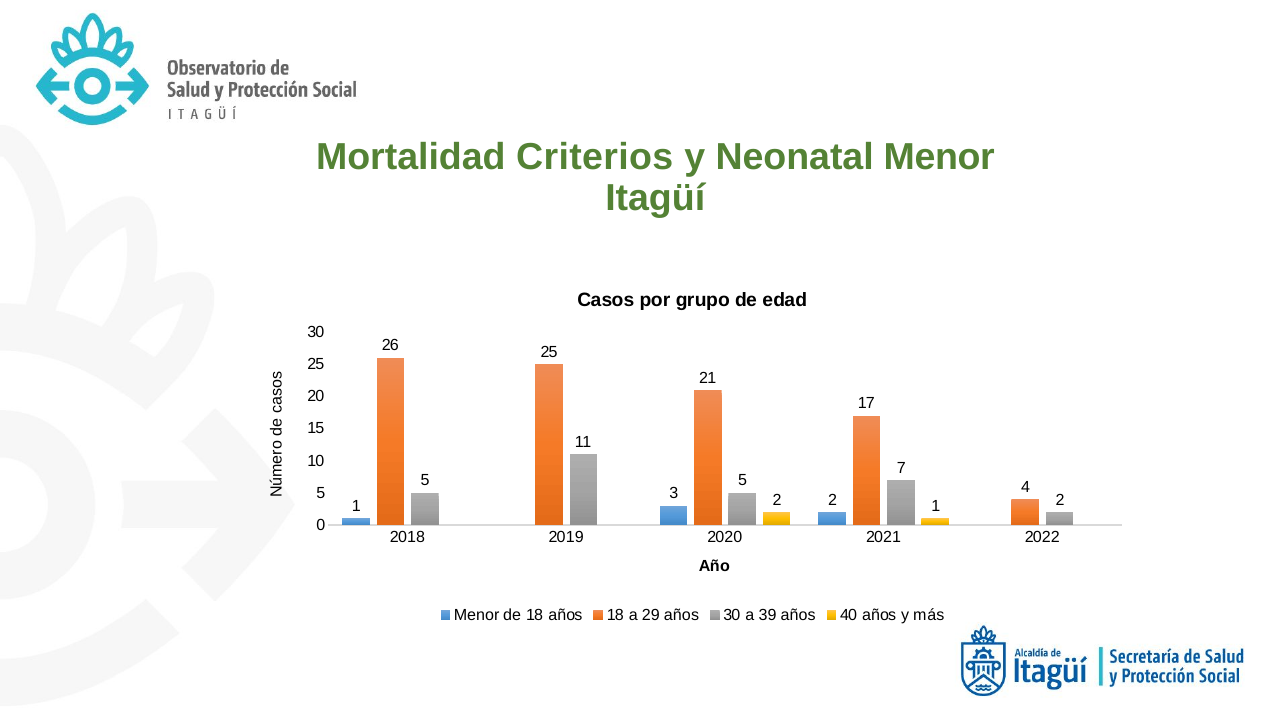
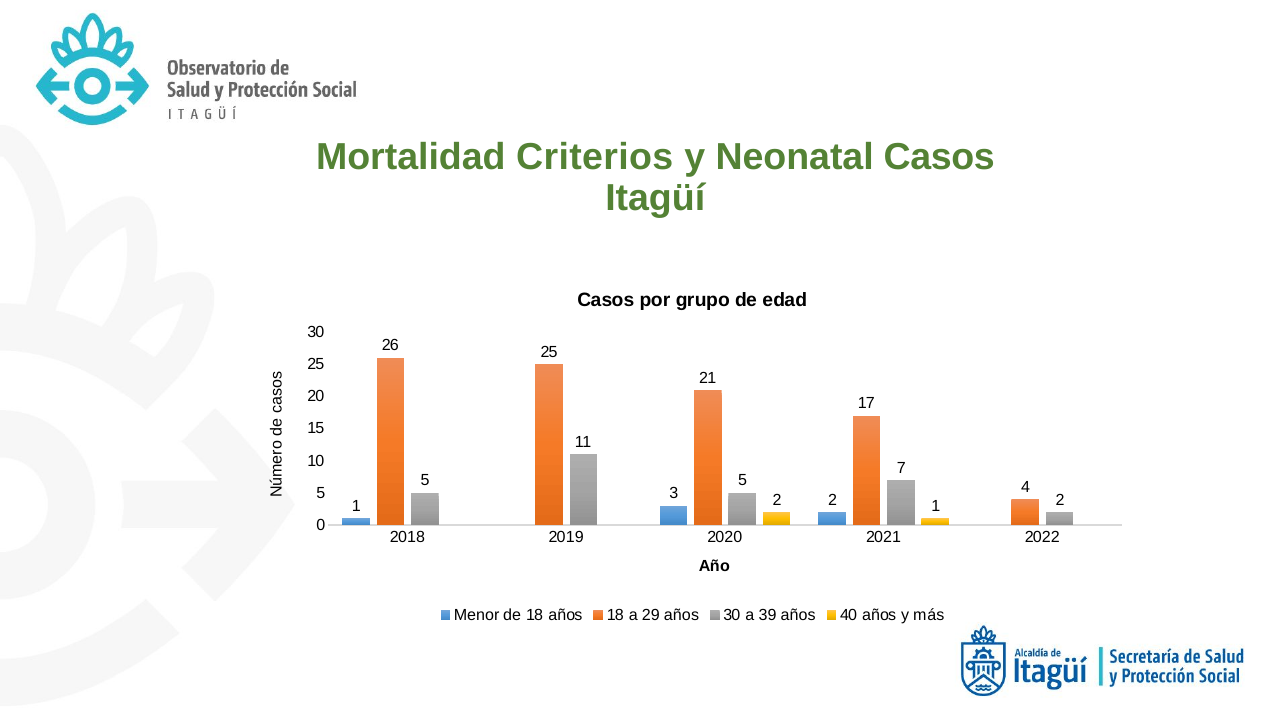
Neonatal Menor: Menor -> Casos (939, 157)
